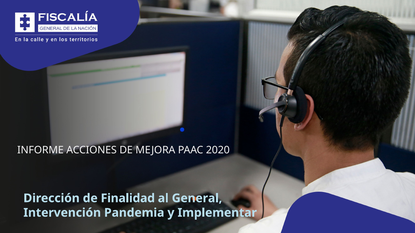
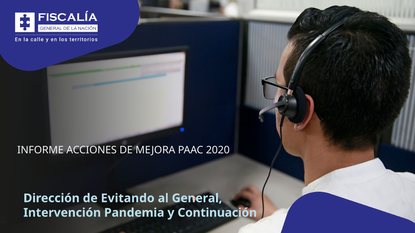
Finalidad: Finalidad -> Evitando (128, 199)
Implementar: Implementar -> Continuación (217, 213)
